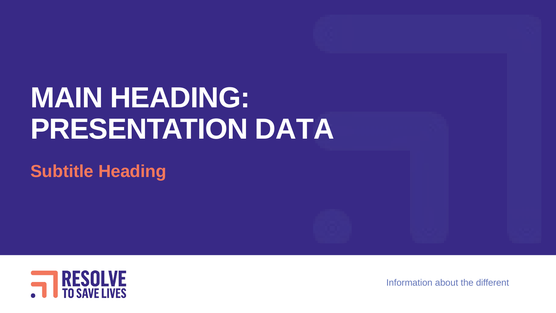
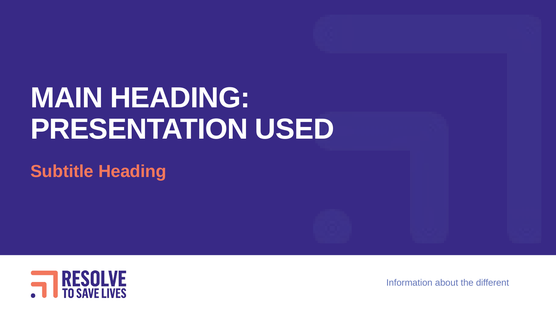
DATA: DATA -> USED (295, 129)
